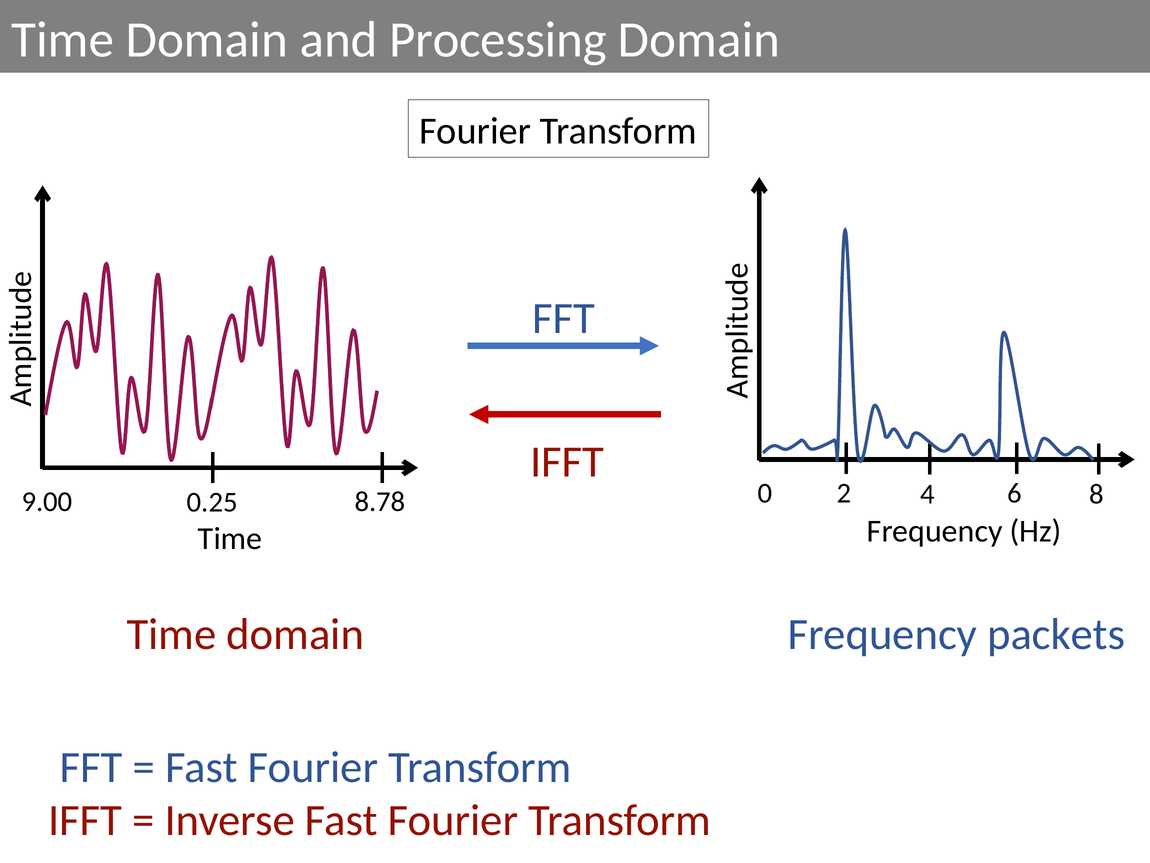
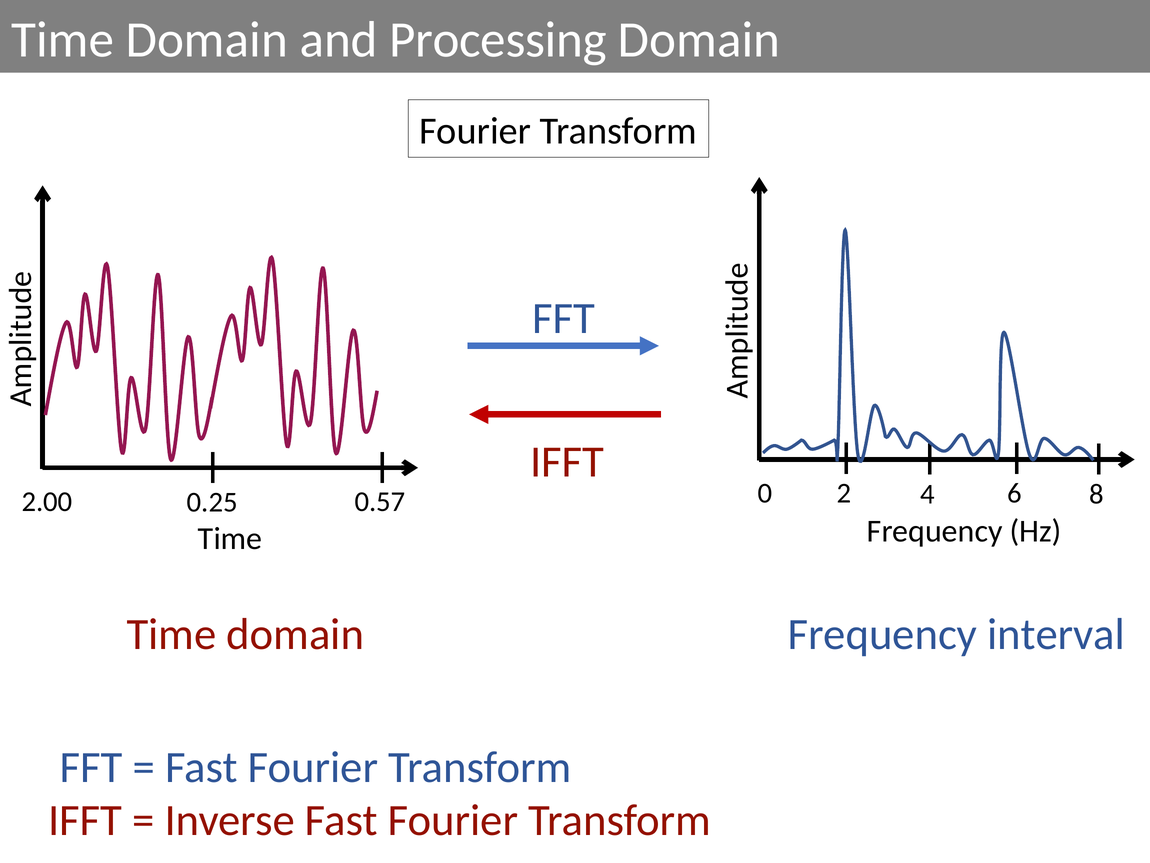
9.00: 9.00 -> 2.00 (47, 501)
8.78: 8.78 -> 0.57 (380, 501)
packets: packets -> interval (1056, 634)
